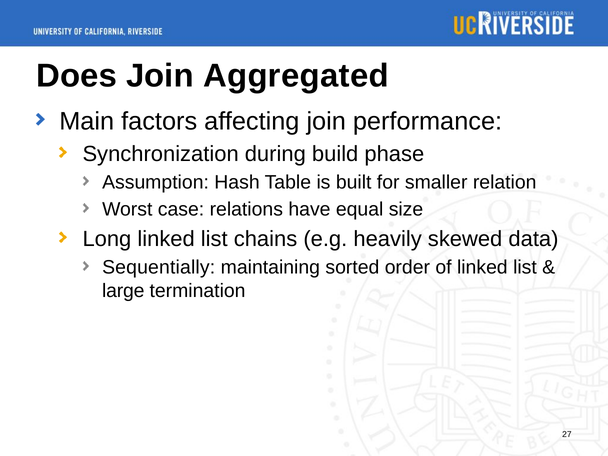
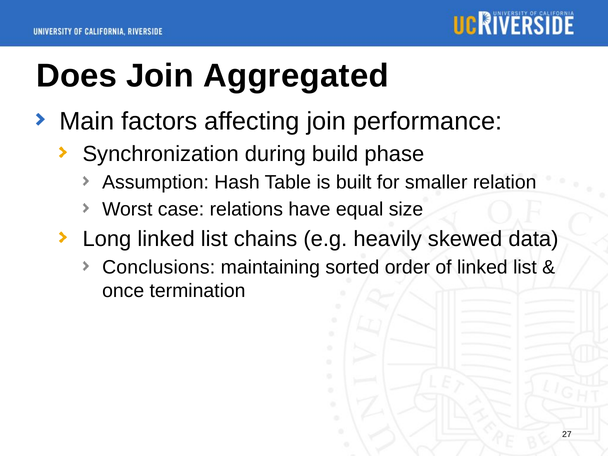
Sequentially: Sequentially -> Conclusions (159, 267)
large: large -> once (123, 291)
